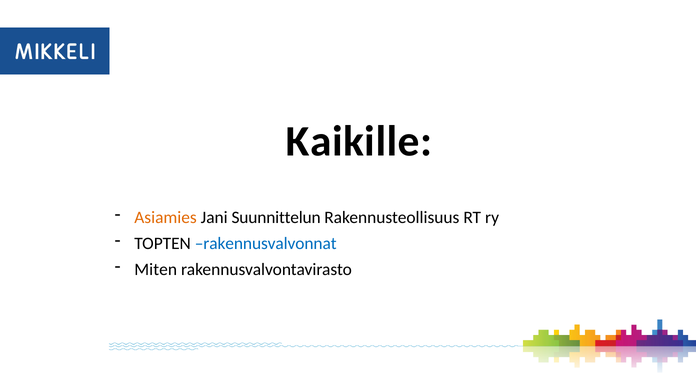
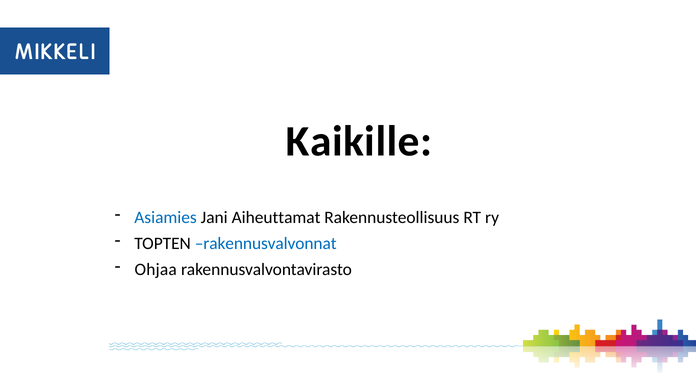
Asiamies colour: orange -> blue (166, 218)
Suunnittelun: Suunnittelun -> Aiheuttamat (276, 218)
Miten: Miten -> Ohjaa (156, 270)
